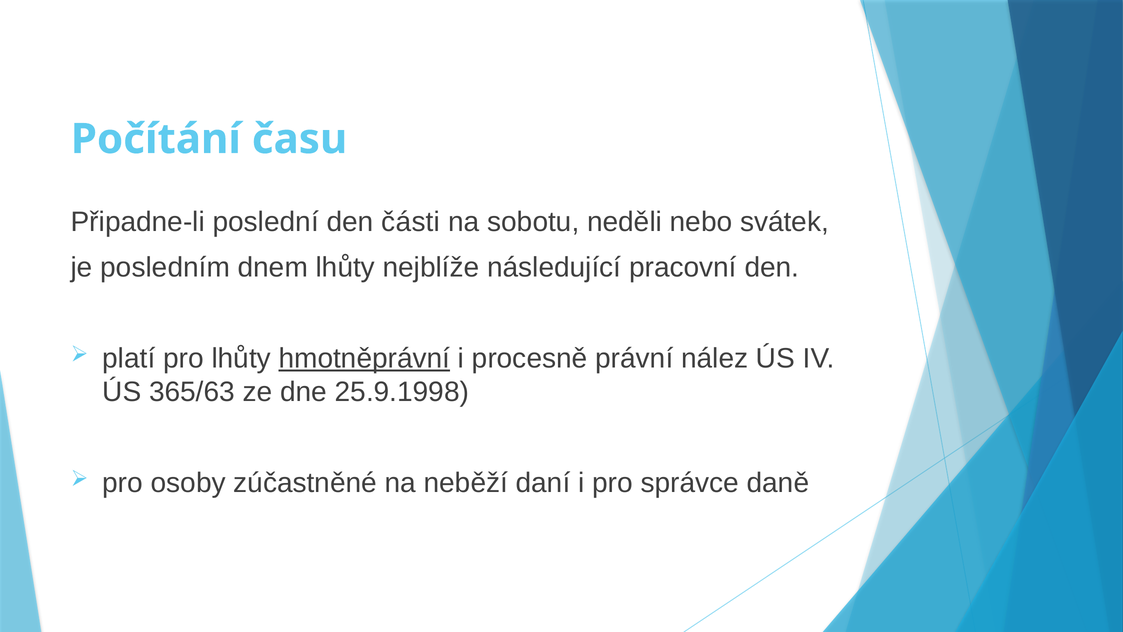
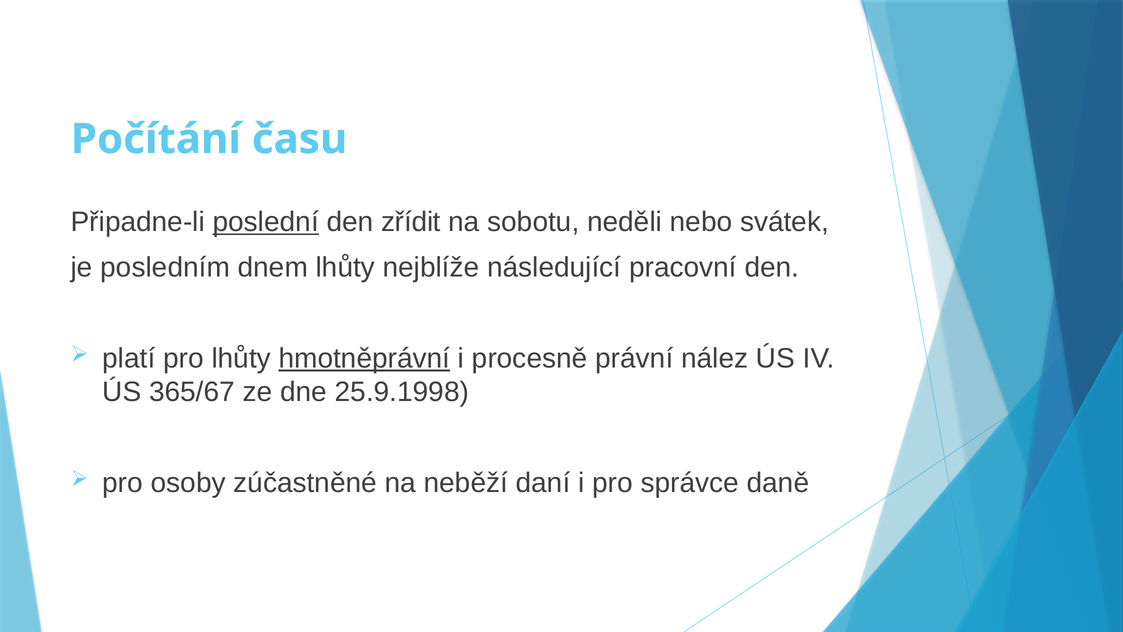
poslední underline: none -> present (266, 222)
části: části -> zřídit (411, 222)
365/63: 365/63 -> 365/67 (192, 392)
